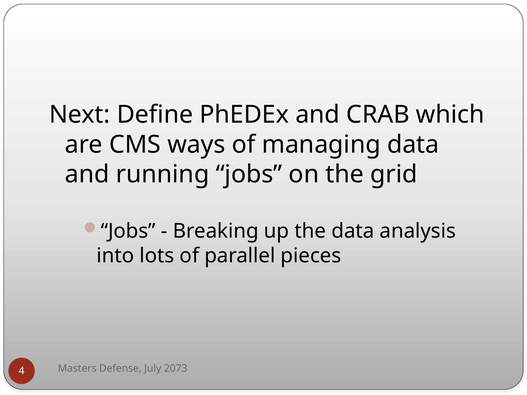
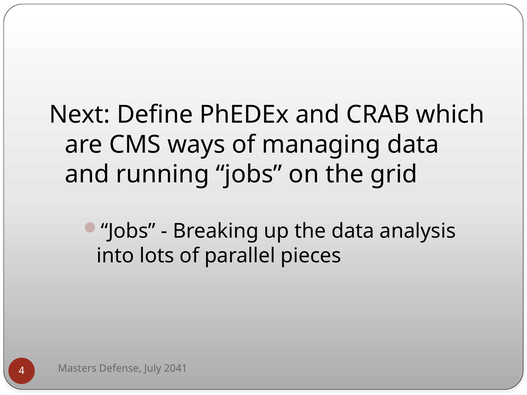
2073: 2073 -> 2041 (176, 369)
